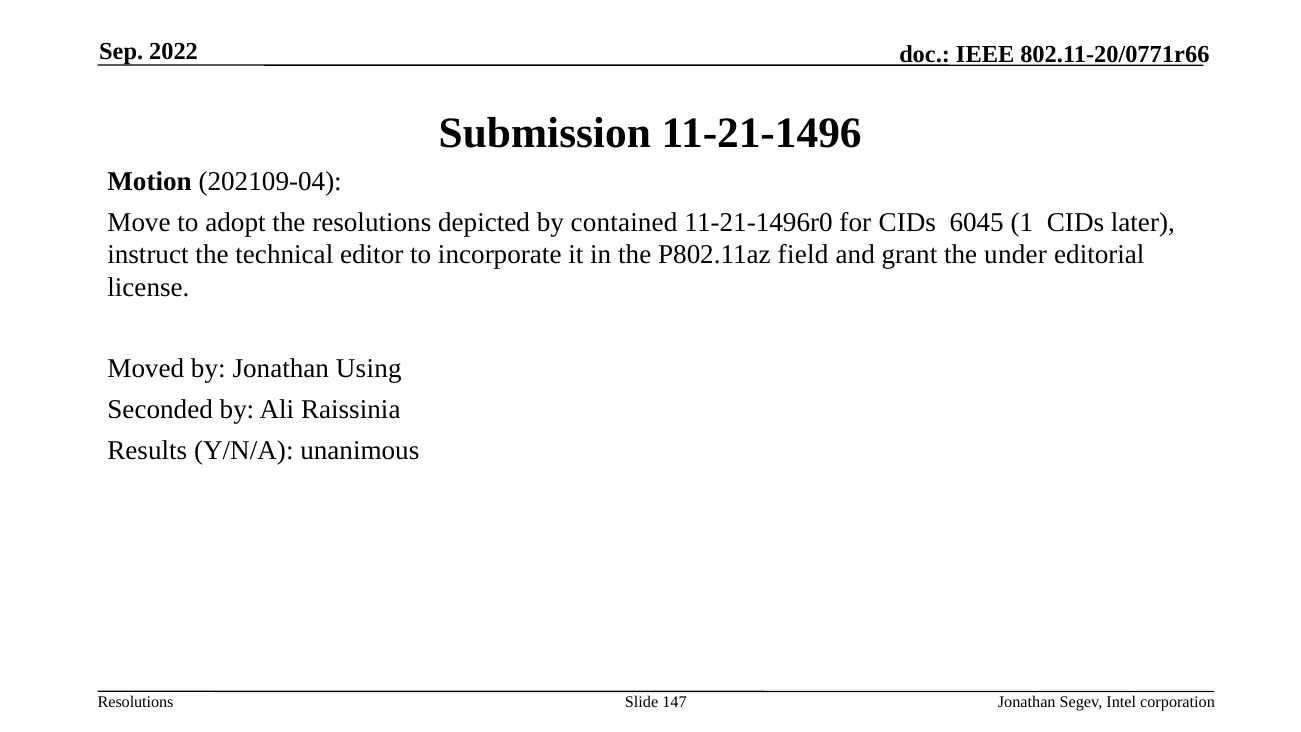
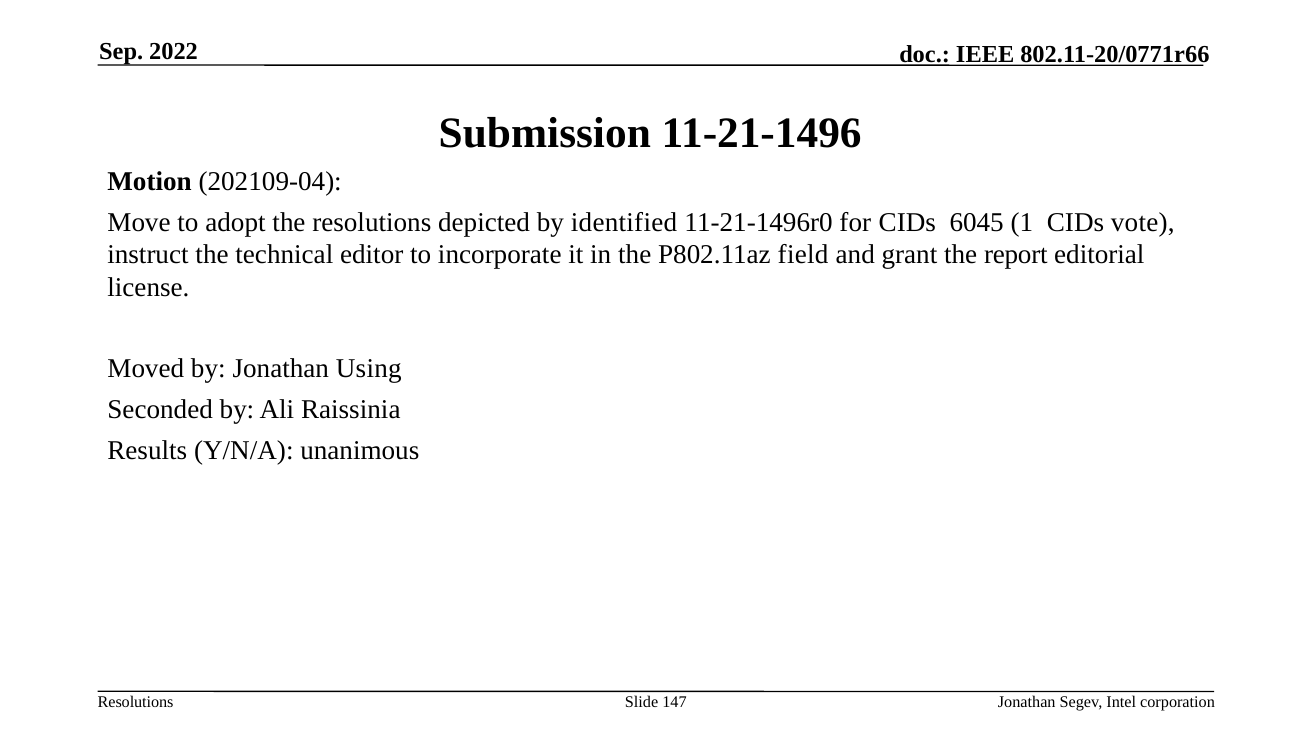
contained: contained -> identified (624, 222)
later: later -> vote (1143, 222)
under: under -> report (1016, 255)
